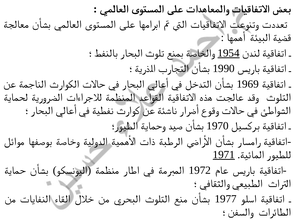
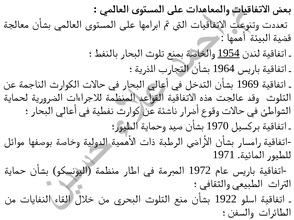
1990: 1990 -> 1964 (224, 69)
1971 underline: present -> none (224, 155)
1977: 1977 -> 1922 (226, 199)
